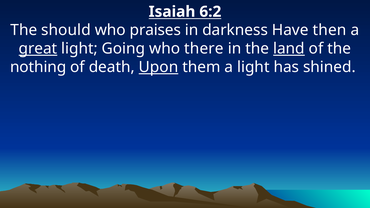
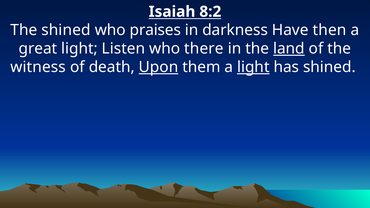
6:2: 6:2 -> 8:2 (210, 12)
The should: should -> shined (66, 30)
great underline: present -> none (38, 49)
Going: Going -> Listen (123, 49)
nothing: nothing -> witness (38, 67)
light underline: none -> present (253, 67)
